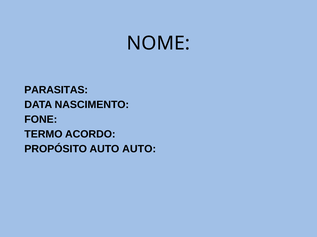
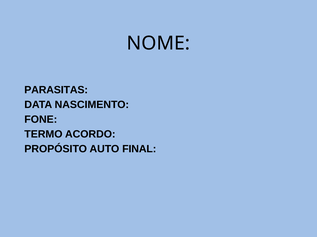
AUTO AUTO: AUTO -> FINAL (139, 149)
